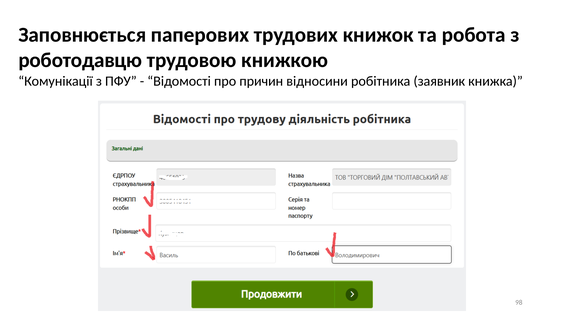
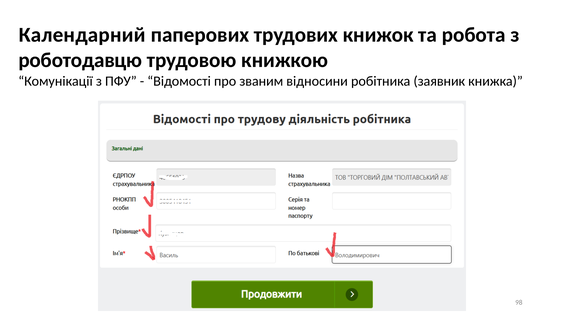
Заповнюється: Заповнюється -> Календарний (82, 35)
причин: причин -> званим (261, 81)
